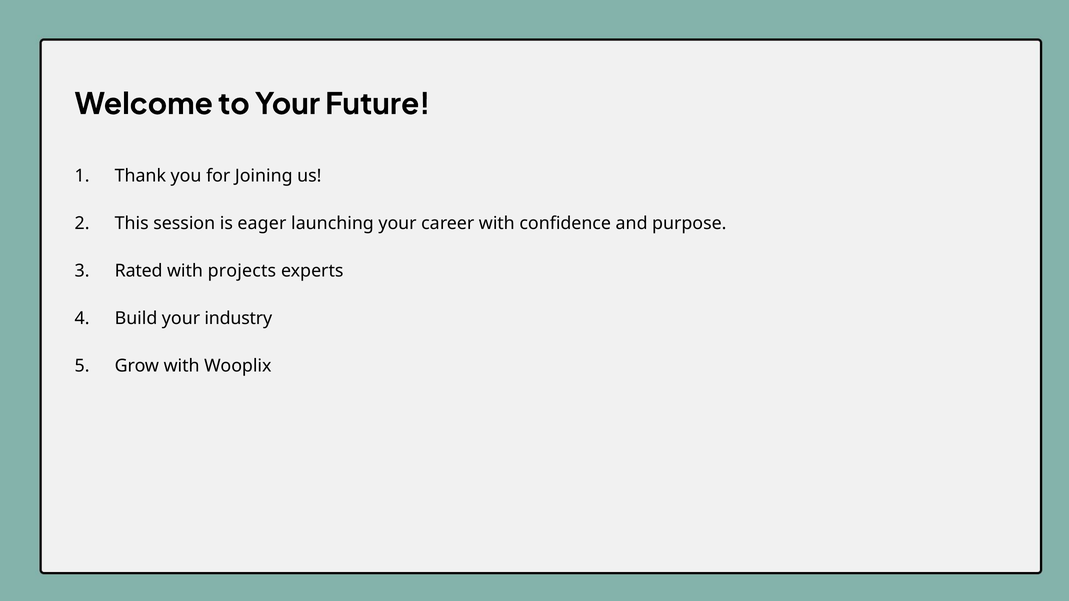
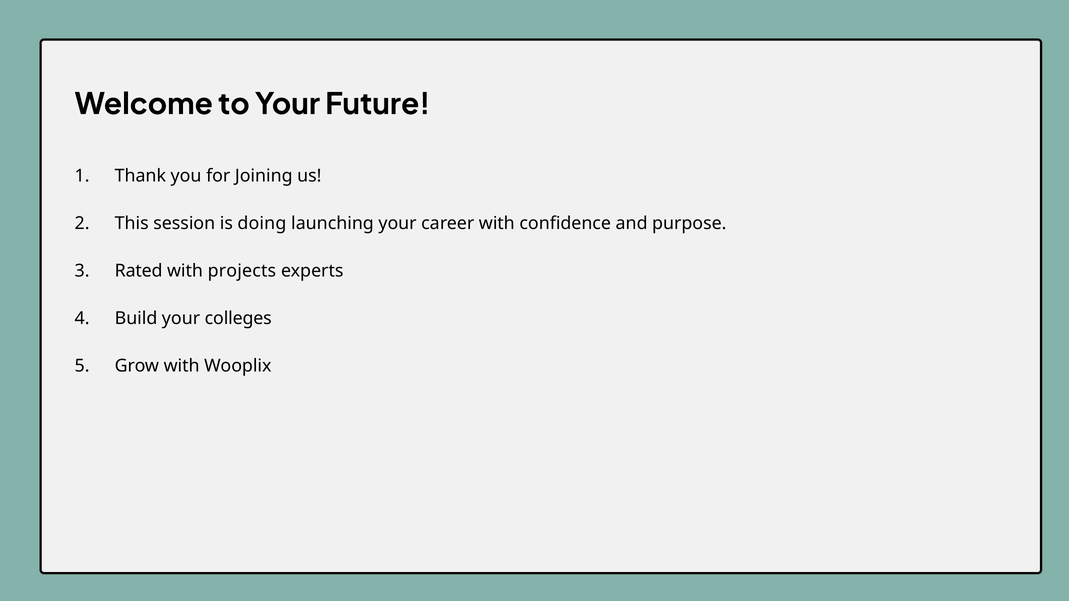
eager: eager -> doing (262, 223)
industry: industry -> colleges (238, 318)
